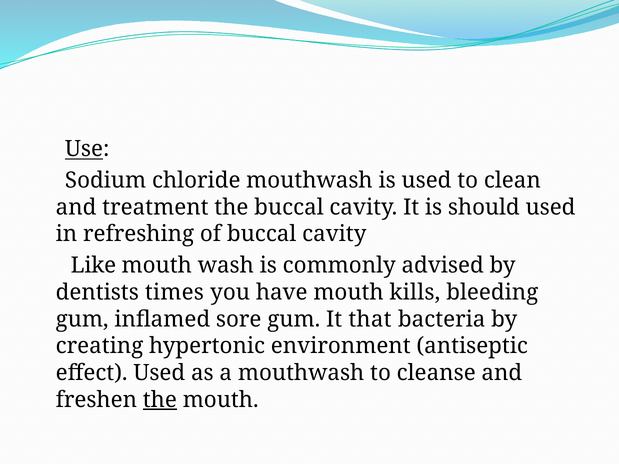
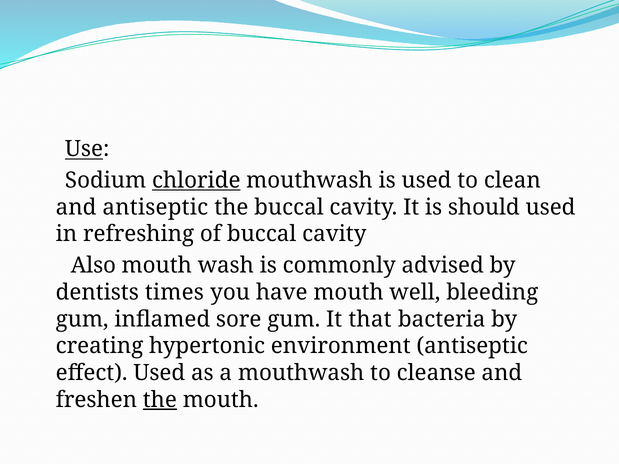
chloride underline: none -> present (196, 180)
and treatment: treatment -> antiseptic (155, 207)
Like: Like -> Also (93, 266)
kills: kills -> well (415, 292)
